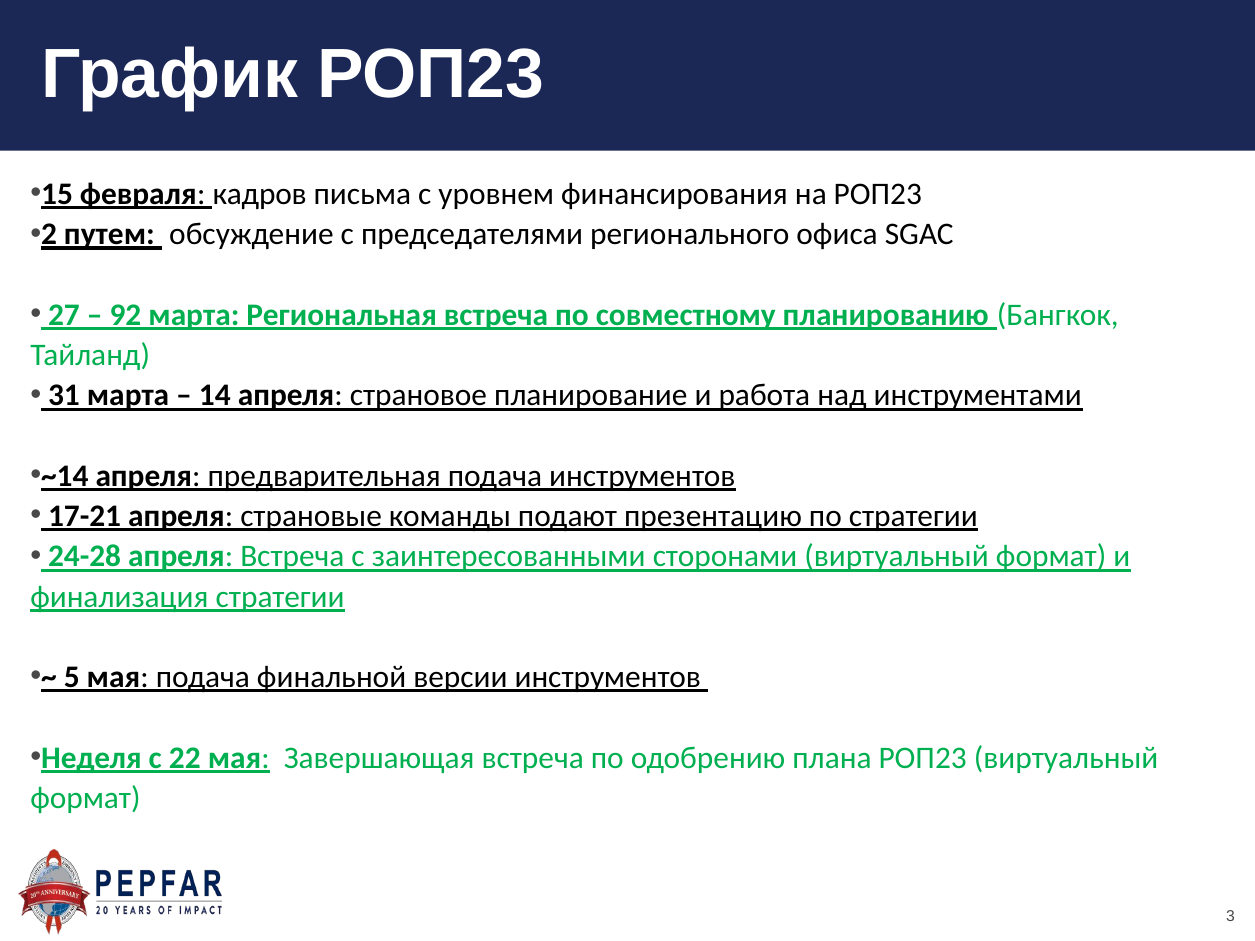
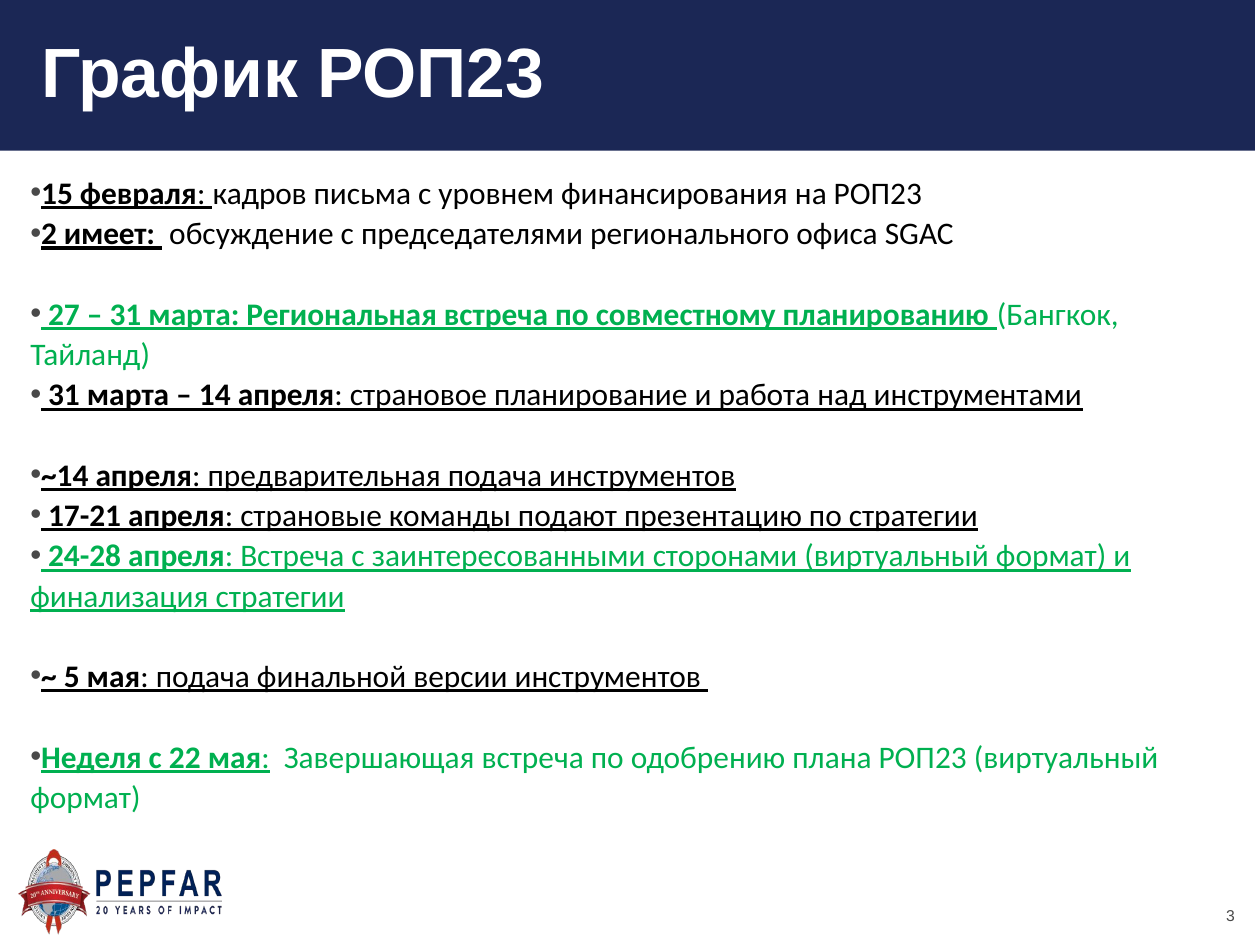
путем: путем -> имеет (110, 234)
92: 92 -> 31 (125, 315)
